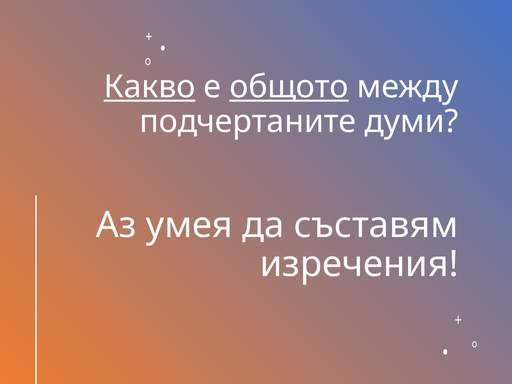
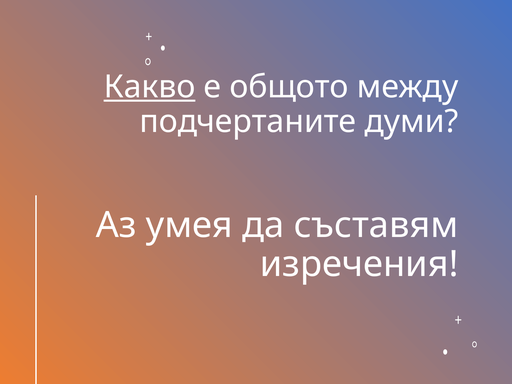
общото underline: present -> none (289, 87)
